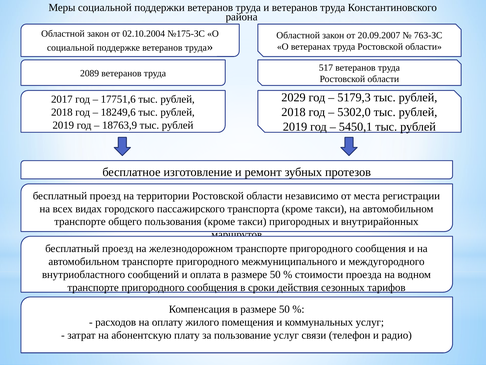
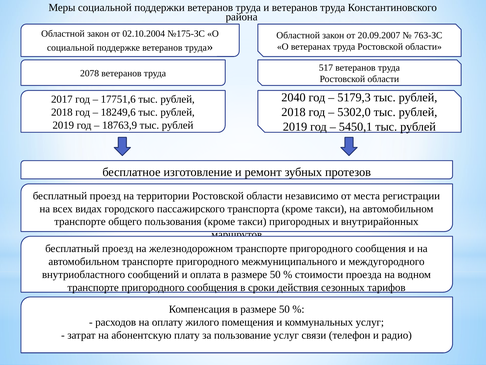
2089: 2089 -> 2078 (90, 73)
2029: 2029 -> 2040 (294, 98)
